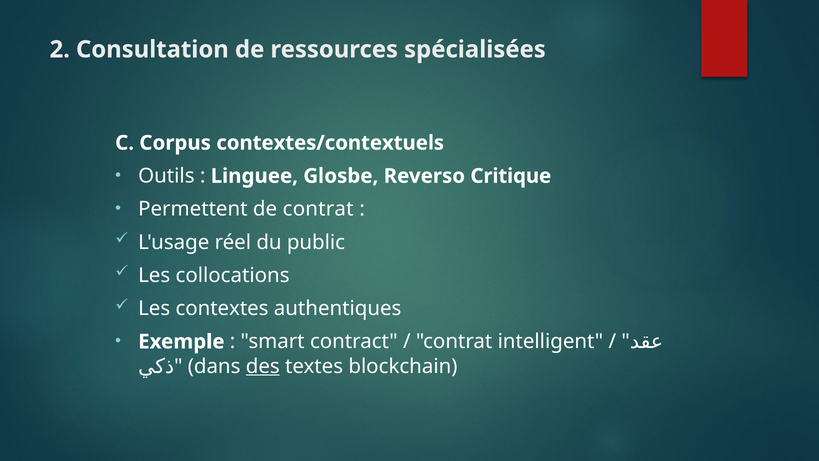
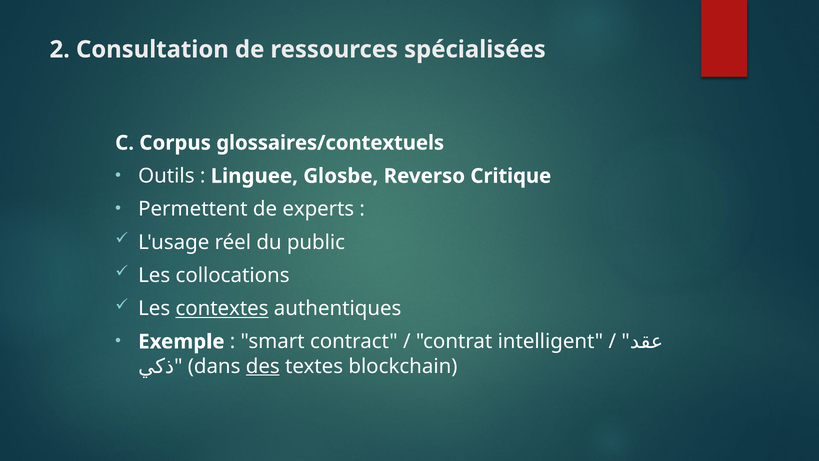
contextes/contextuels: contextes/contextuels -> glossaires/contextuels (330, 143)
de contrat: contrat -> experts (318, 209)
contextes underline: none -> present (222, 308)
